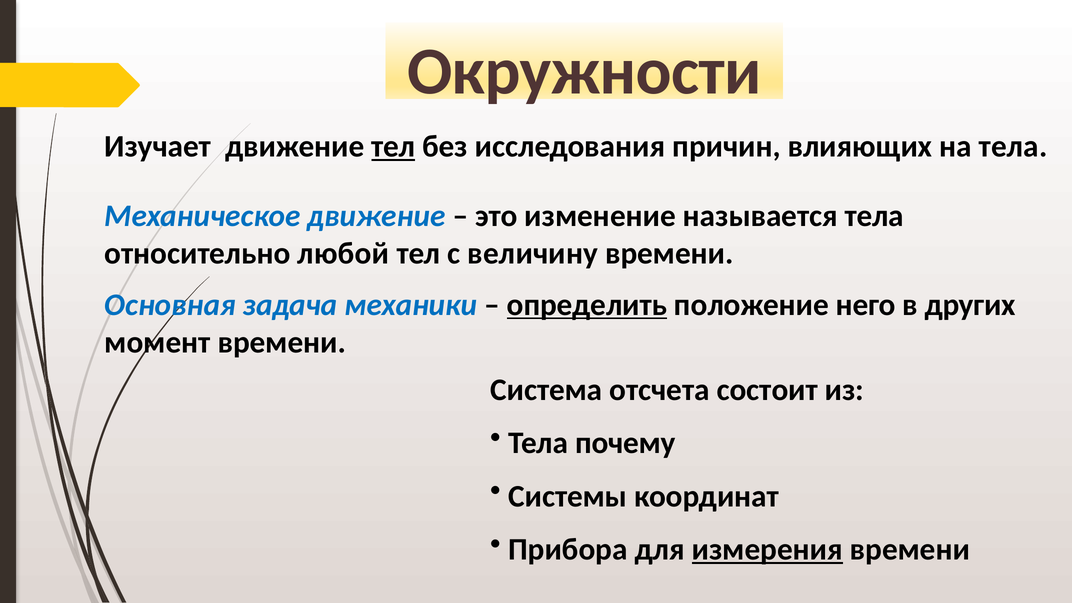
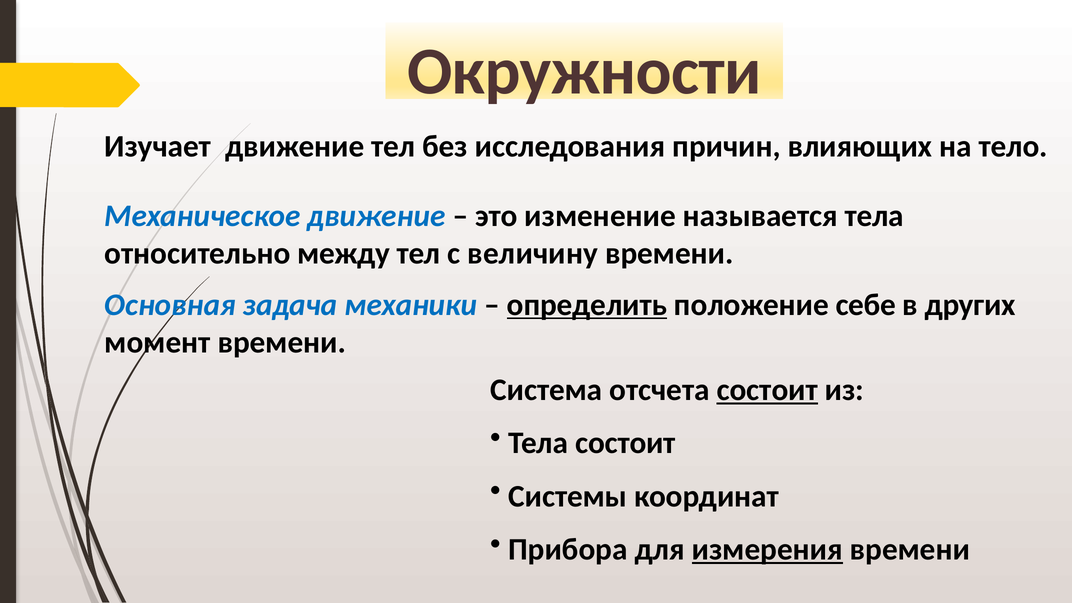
тел underline: present -> none (393, 146)
на тела: тела -> тело (1013, 146)
любой: любой -> между (344, 253)
него: него -> себе (866, 305)
состоит underline: none -> present (767, 390)
Тела почему: почему -> состоит (625, 443)
